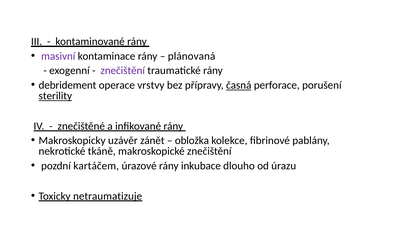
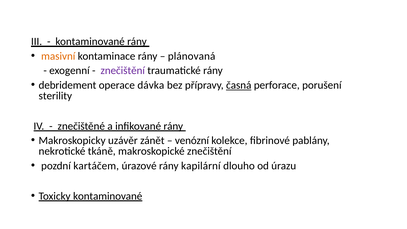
masivní colour: purple -> orange (58, 56)
vrstvy: vrstvy -> dávka (151, 85)
sterility underline: present -> none (55, 96)
obložka: obložka -> venózní (192, 141)
inkubace: inkubace -> kapilární (201, 166)
Toxicky netraumatizuje: netraumatizuje -> kontaminované (108, 196)
